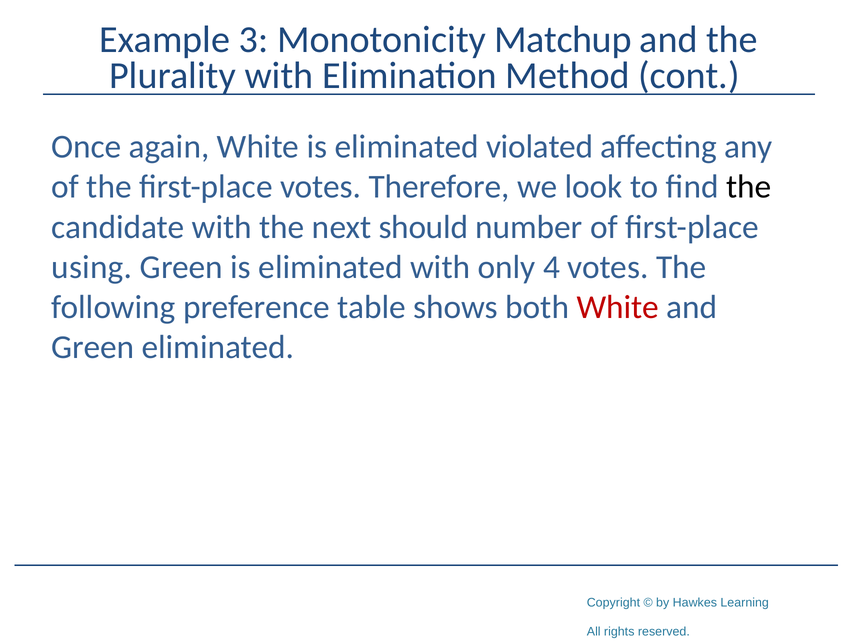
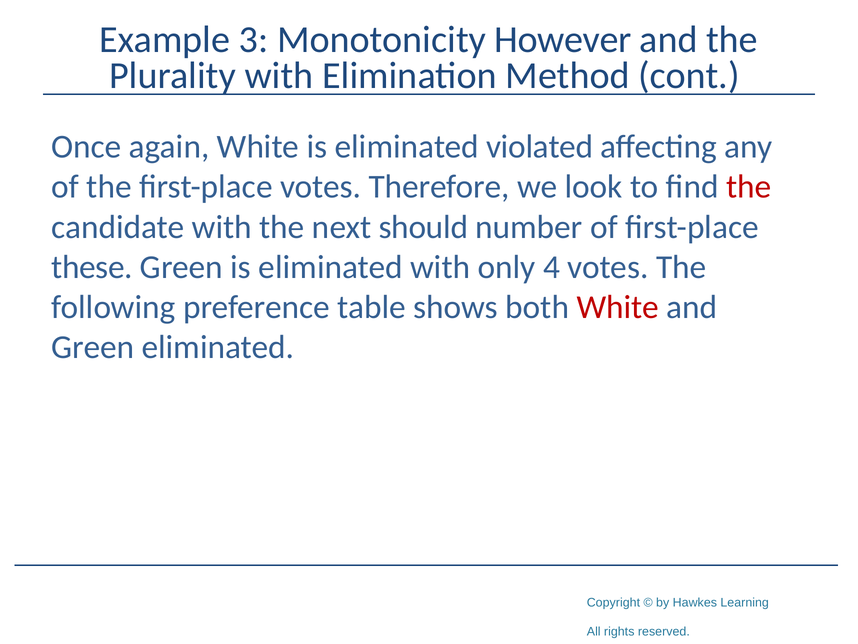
Matchup: Matchup -> However (563, 40)
the colour: black -> red (749, 187)
using: using -> these (92, 267)
